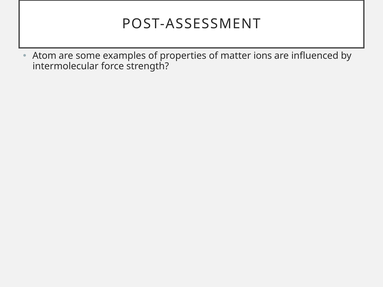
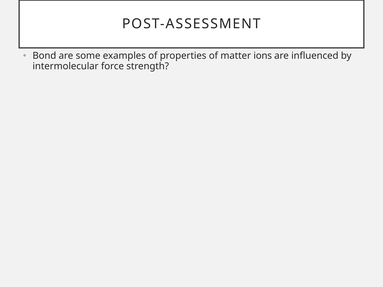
Atom: Atom -> Bond (44, 56)
